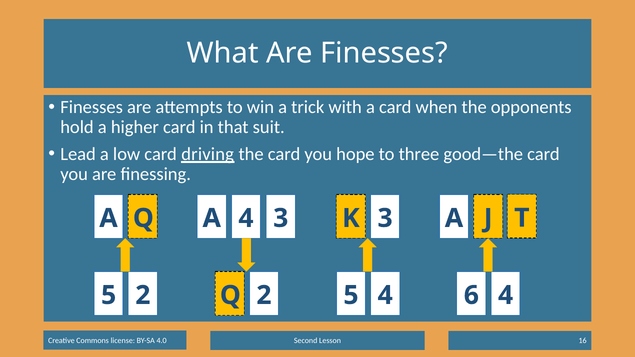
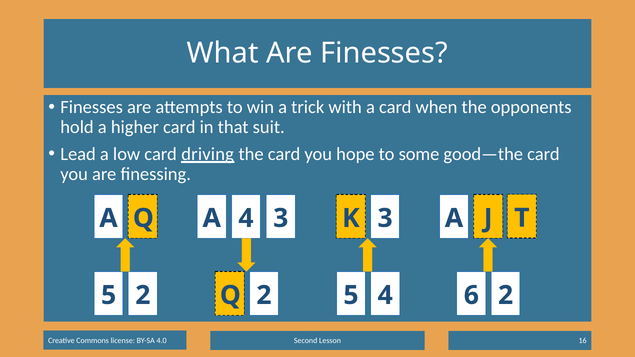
three: three -> some (419, 154)
6 4: 4 -> 2 (506, 295)
